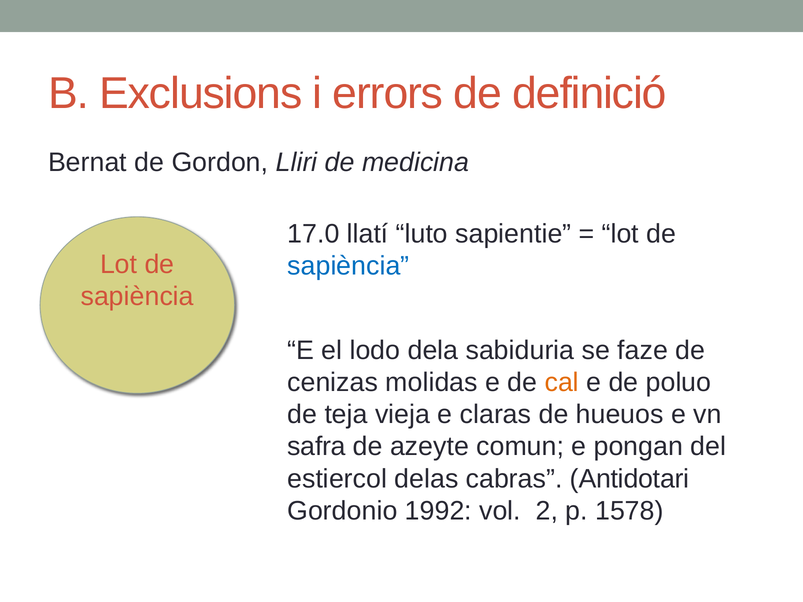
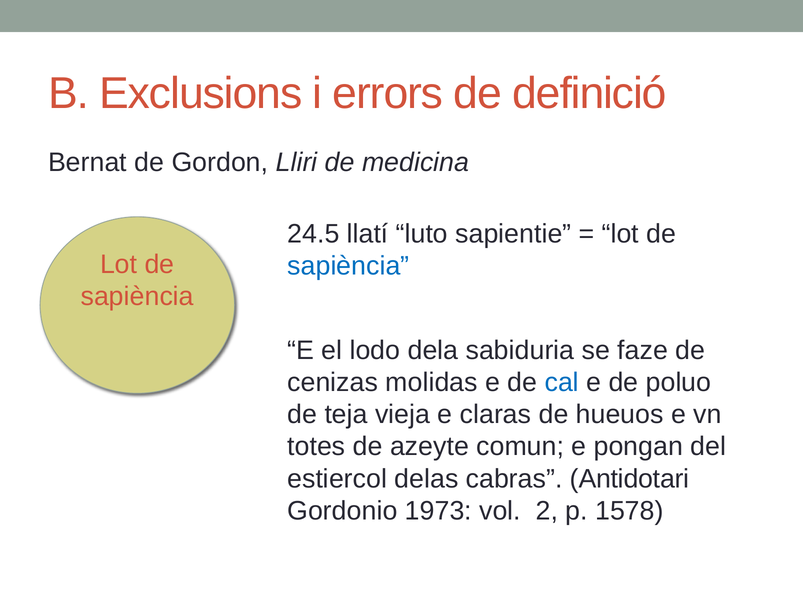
17.0: 17.0 -> 24.5 (313, 234)
cal colour: orange -> blue (562, 383)
safra: safra -> totes (316, 447)
1992: 1992 -> 1973 (438, 511)
